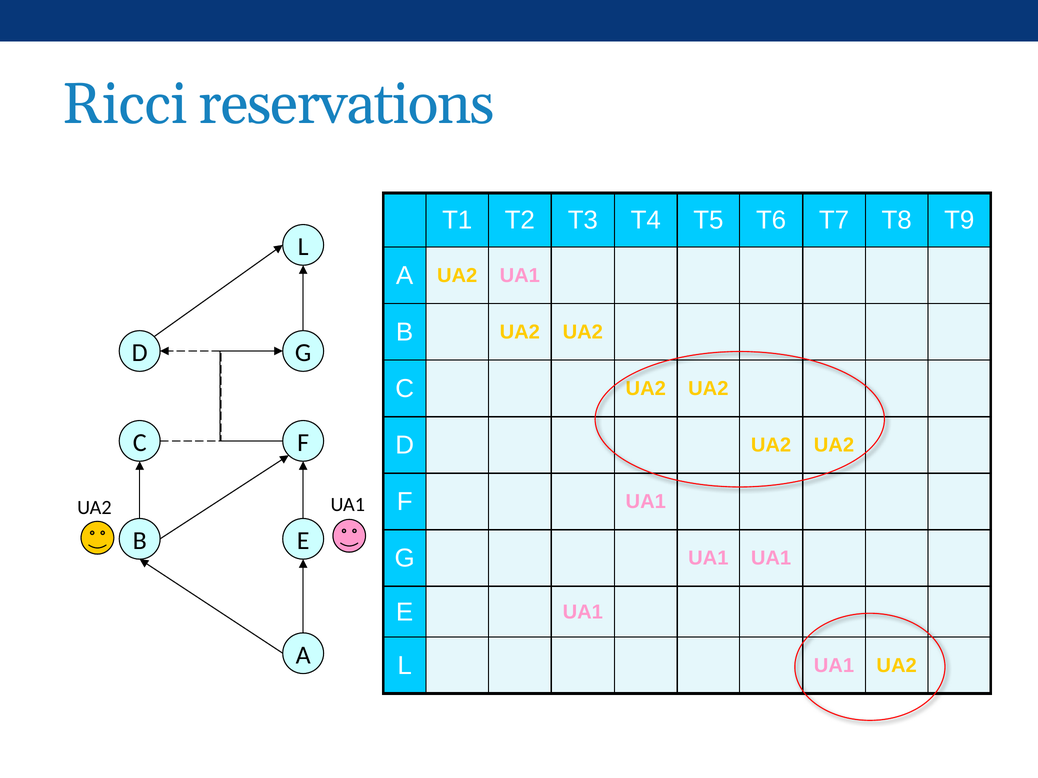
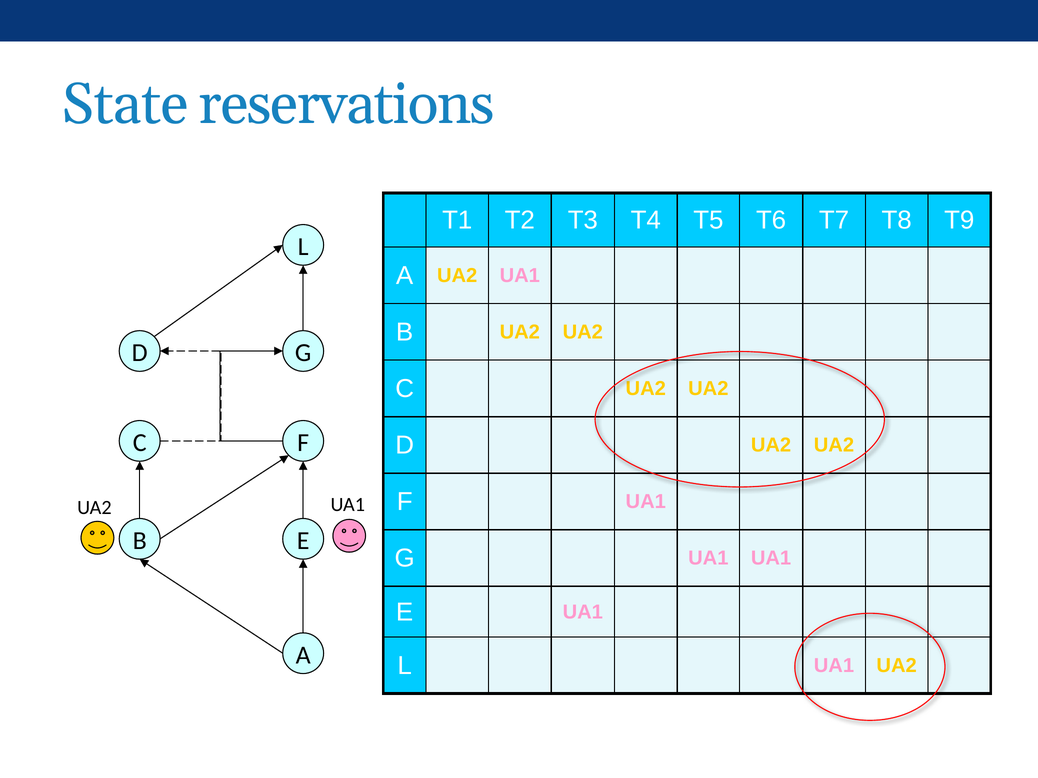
Ricci: Ricci -> State (125, 104)
